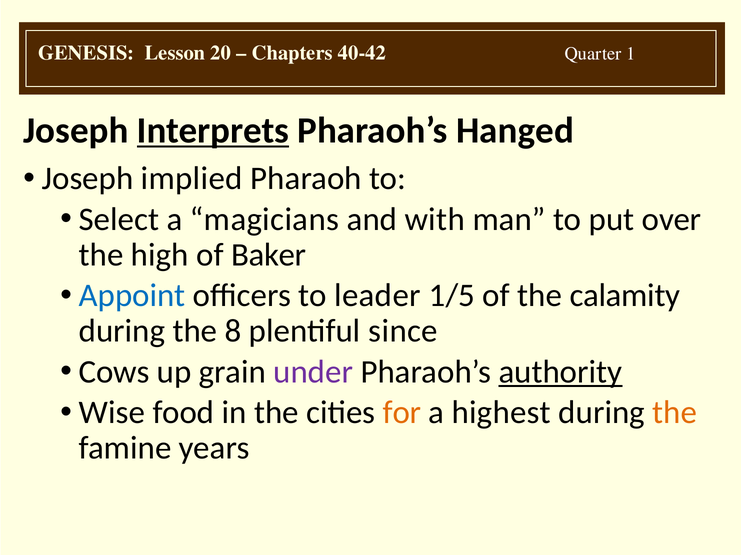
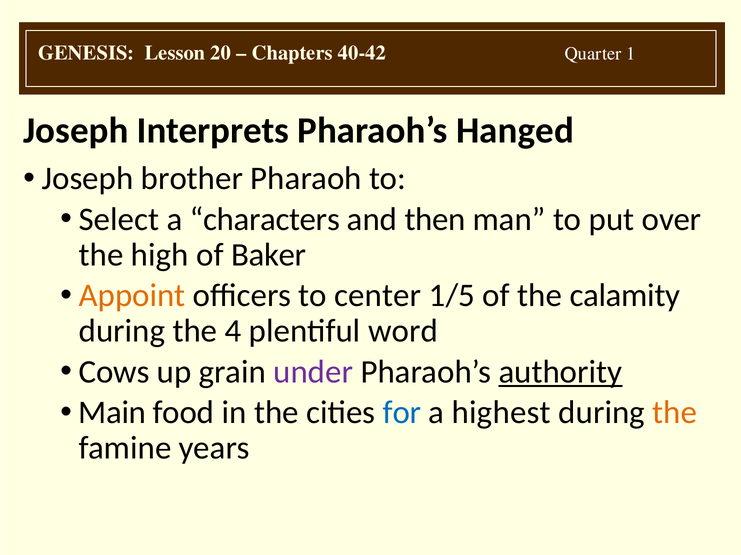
Interprets underline: present -> none (213, 131)
implied: implied -> brother (192, 179)
magicians: magicians -> characters (265, 220)
with: with -> then (435, 220)
Appoint colour: blue -> orange (132, 296)
leader: leader -> center (378, 296)
8: 8 -> 4 (233, 331)
since: since -> word (403, 331)
Wise: Wise -> Main (112, 413)
for colour: orange -> blue (402, 413)
